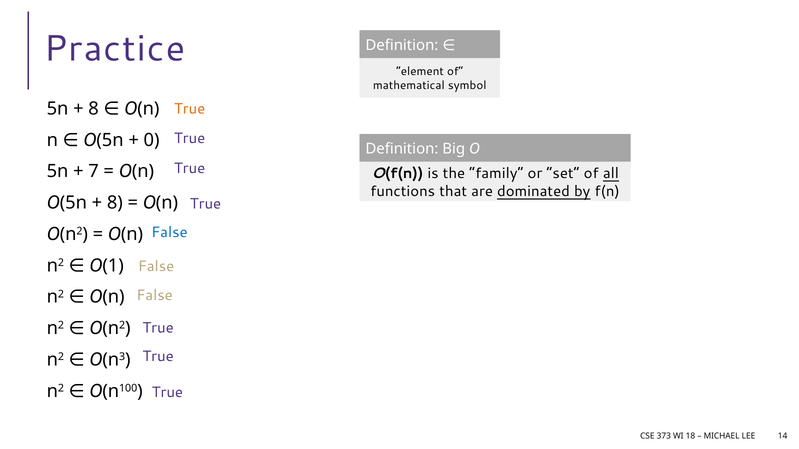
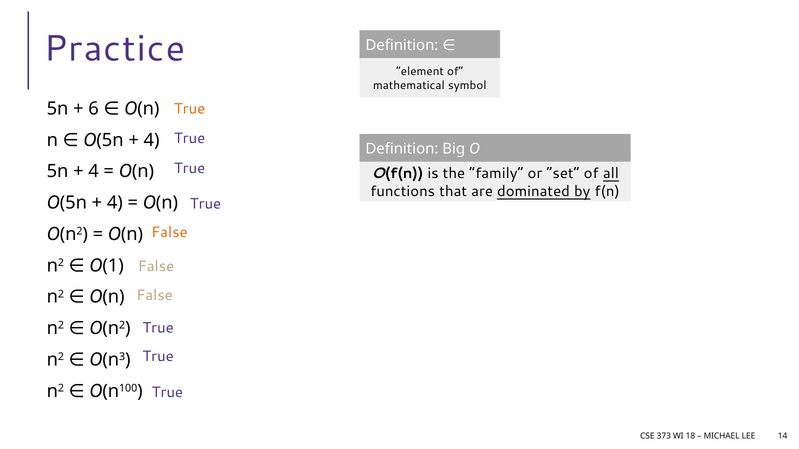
8: 8 -> 6 (94, 109)
0: 0 -> 4 (152, 140)
7: 7 -> 4 (94, 172)
8: 8 -> 4 (115, 203)
False colour: blue -> orange (169, 233)
